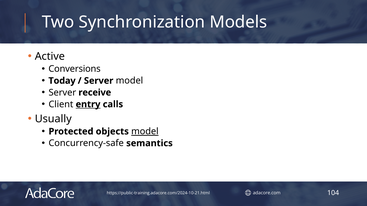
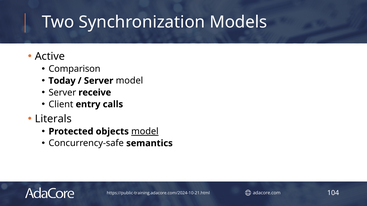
Conversions: Conversions -> Comparison (75, 69)
entry underline: present -> none (88, 105)
Usually: Usually -> Literals (53, 119)
